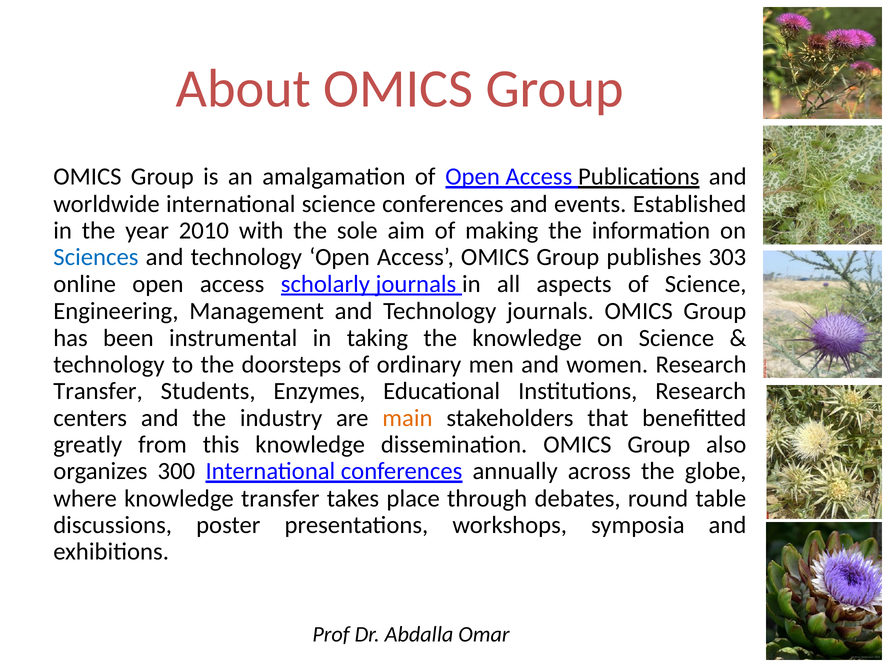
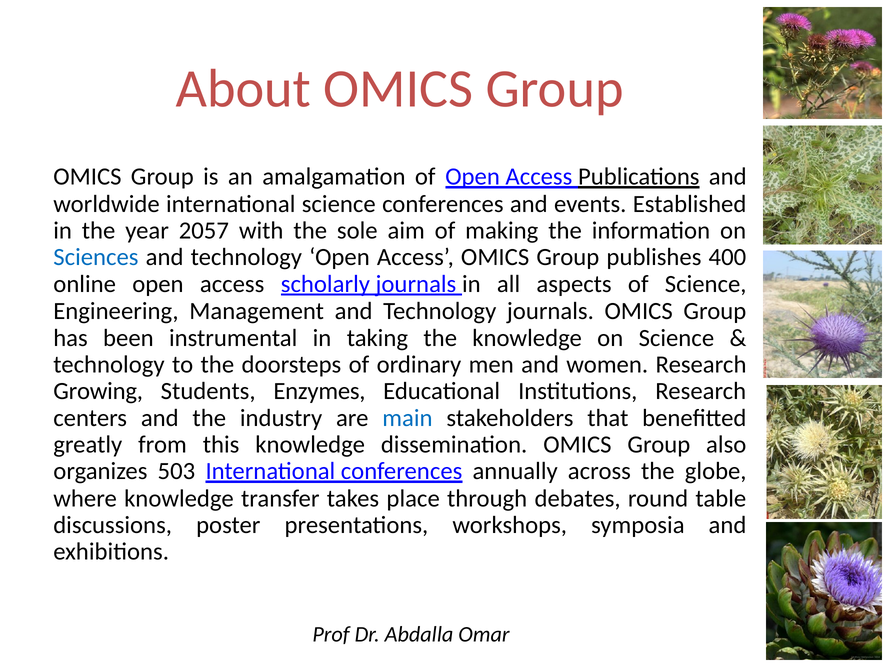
2010: 2010 -> 2057 (204, 230)
303: 303 -> 400 (727, 257)
Transfer: Transfer -> Growing (98, 391)
main colour: orange -> blue (407, 418)
300: 300 -> 503 (176, 471)
